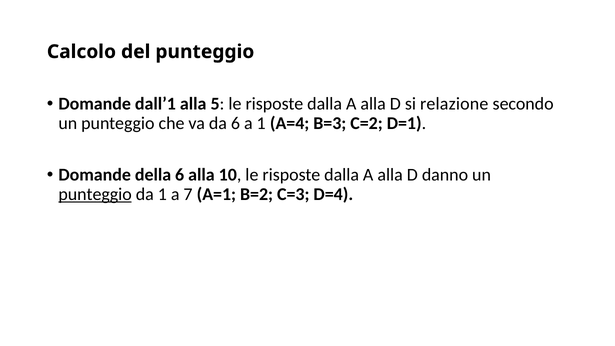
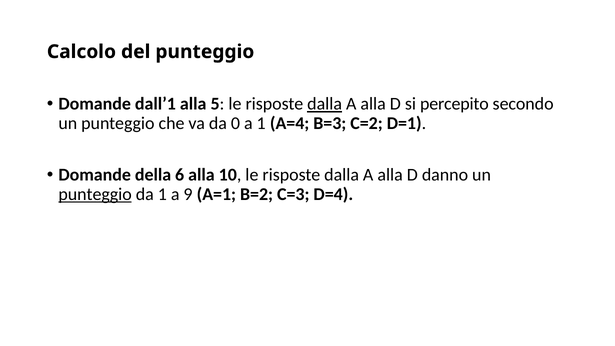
dalla underline: none -> present (325, 104)
relazione: relazione -> percepito (454, 104)
da 6: 6 -> 0 (235, 123)
7: 7 -> 9 (188, 194)
